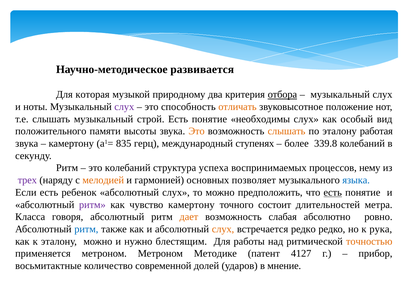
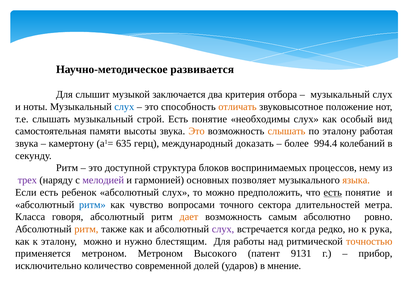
которая: которая -> слышит (93, 95)
природному: природному -> заключается (179, 95)
отбора underline: present -> none (282, 95)
слух colour: purple -> blue (124, 107)
положительного: положительного -> самостоятельная (51, 131)
835: 835 -> 635 (124, 143)
ступенях: ступенях -> доказать (255, 143)
339.8: 339.8 -> 994.4 (326, 143)
это колебаний: колебаний -> доступной (128, 168)
успеха: успеха -> блоков (214, 168)
мелодией colour: orange -> purple (103, 180)
языка colour: blue -> orange (356, 180)
ритм colour: purple -> blue (92, 205)
чувство камертону: камертону -> вопросами (191, 205)
состоит: состоит -> сектора (275, 205)
слабая: слабая -> самым (283, 217)
ритм colour: blue -> orange (86, 229)
слух colour: orange -> purple (223, 229)
встречается редко: редко -> когда (303, 229)
Методике: Методике -> Высокого (215, 254)
4127: 4127 -> 9131 (301, 254)
восьмитактные: восьмитактные -> исключительно (48, 266)
